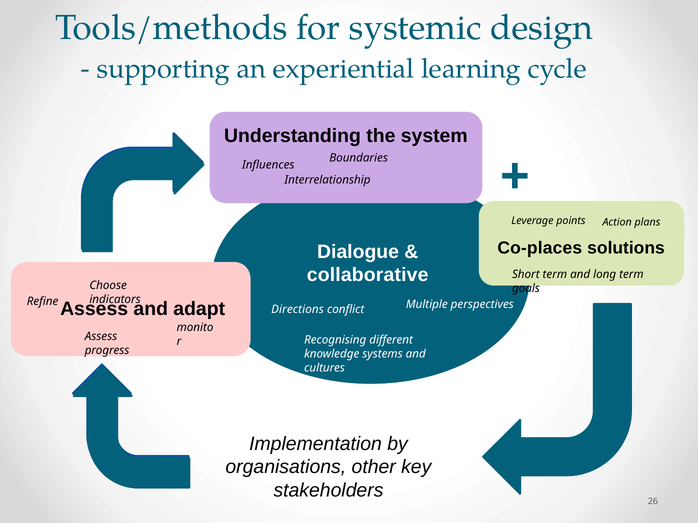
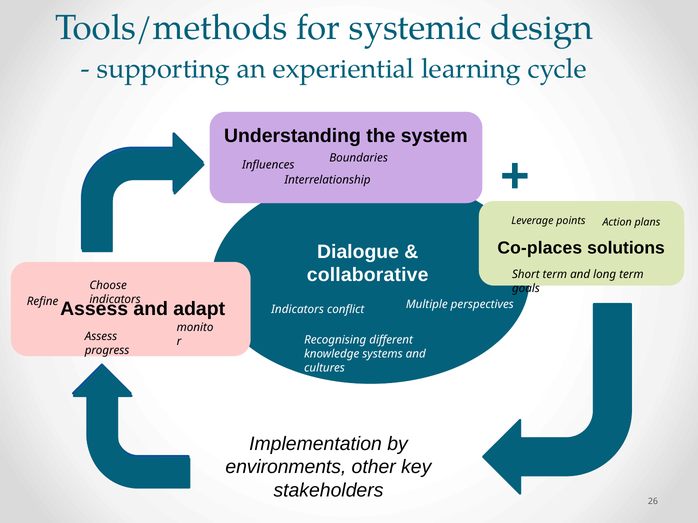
Directions: Directions -> Indicators (298, 310)
organisations: organisations -> environments (286, 467)
